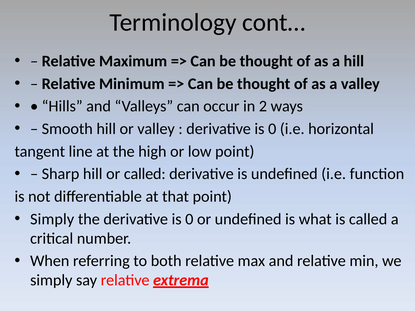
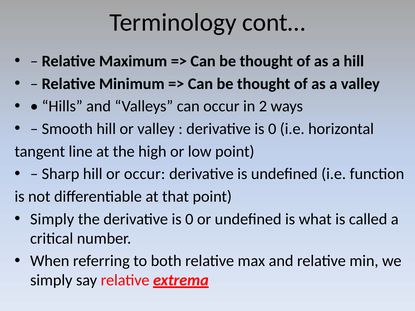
or called: called -> occur (145, 174)
